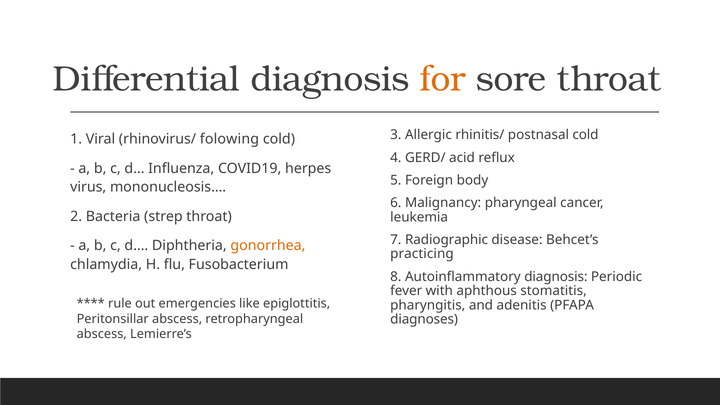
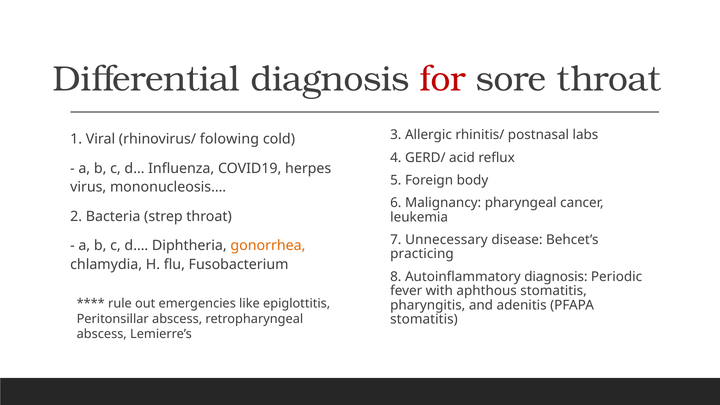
for colour: orange -> red (443, 79)
postnasal cold: cold -> labs (585, 135)
Radiographic: Radiographic -> Unnecessary (446, 240)
diagnoses: diagnoses -> stomatitis (424, 319)
